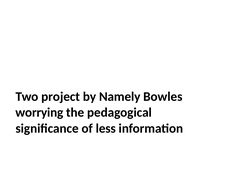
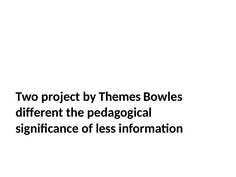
Namely: Namely -> Themes (120, 97)
worrying: worrying -> different (39, 112)
